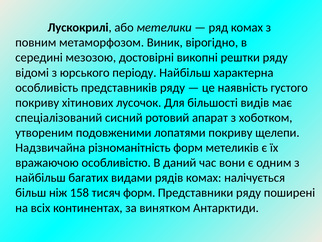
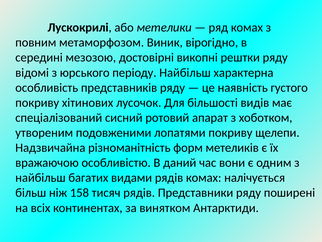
тисяч форм: форм -> рядів (139, 192)
